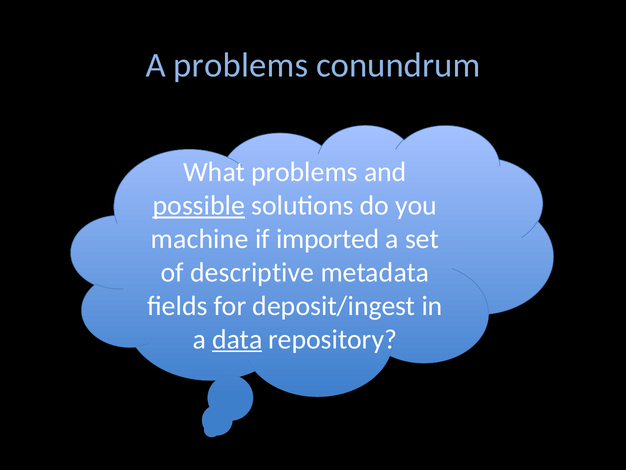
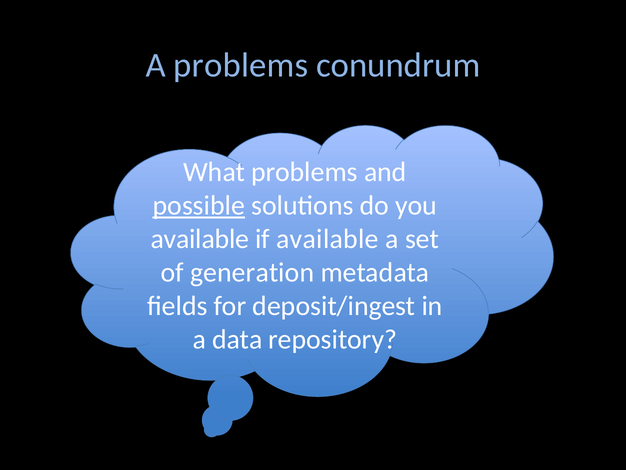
machine: machine -> available (200, 239)
if imported: imported -> available (328, 239)
descriptive: descriptive -> generation (252, 272)
data underline: present -> none (237, 339)
